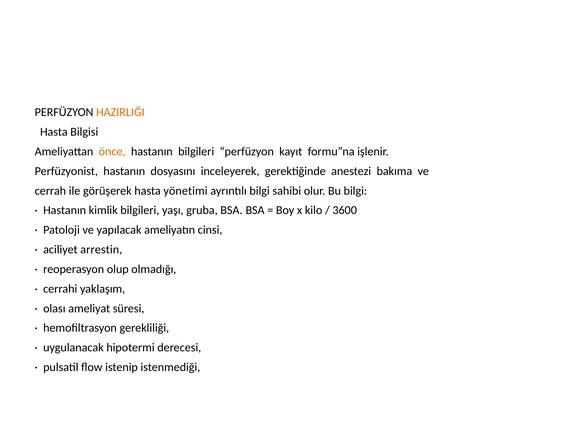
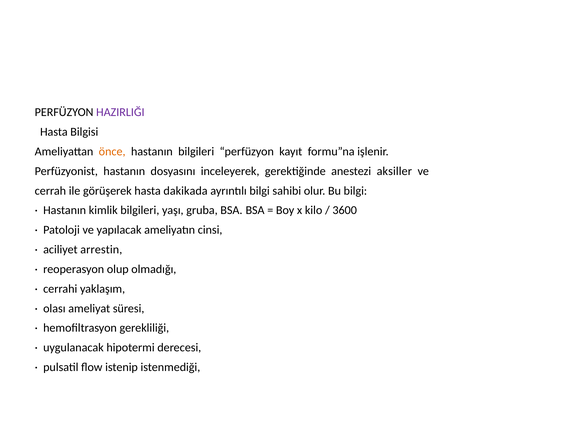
HAZIRLIĞI colour: orange -> purple (120, 112)
bakıma: bakıma -> aksiller (394, 171)
yönetimi: yönetimi -> dakikada (186, 191)
